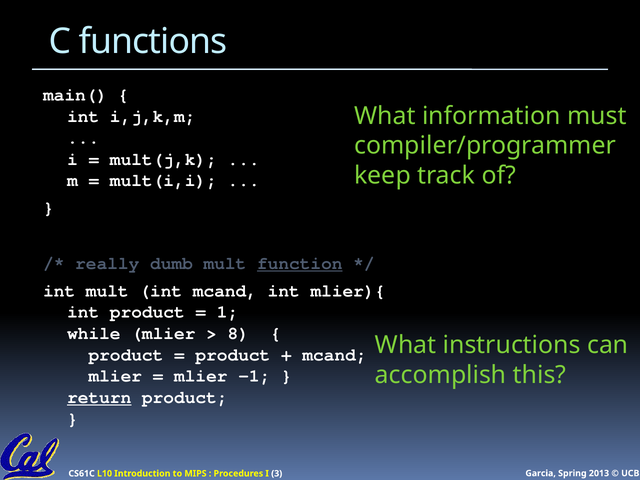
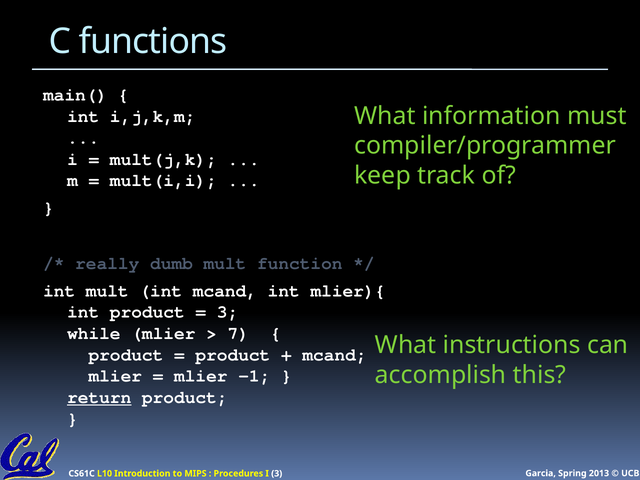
function underline: present -> none (300, 263)
1: 1 -> 3 (228, 312)
8: 8 -> 7 (238, 333)
